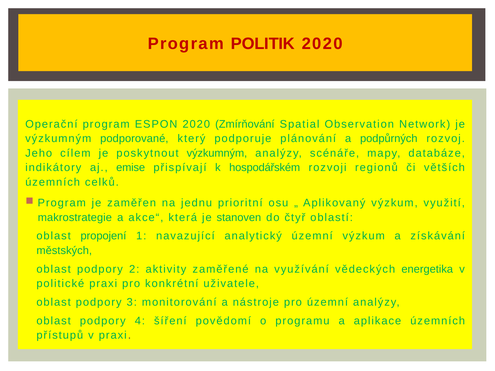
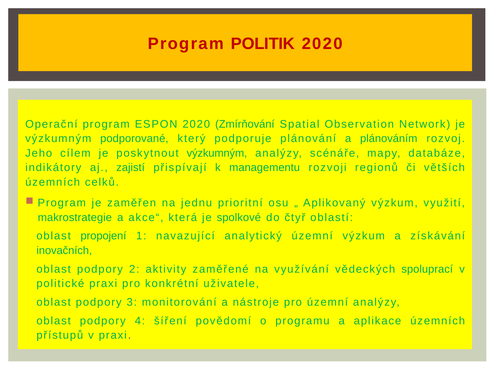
podpůrných: podpůrných -> plánováním (389, 139)
emise: emise -> zajistí (131, 168)
hospodářském: hospodářském -> managementu (265, 168)
stanoven: stanoven -> spolkové (239, 218)
městských: městských -> inovačních (64, 251)
energetika: energetika -> spoluprací (427, 269)
